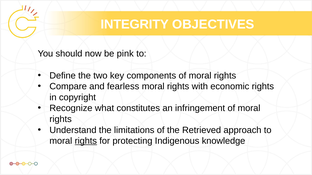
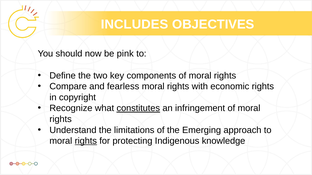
INTEGRITY: INTEGRITY -> INCLUDES (135, 24)
constitutes underline: none -> present (138, 109)
Retrieved: Retrieved -> Emerging (202, 130)
